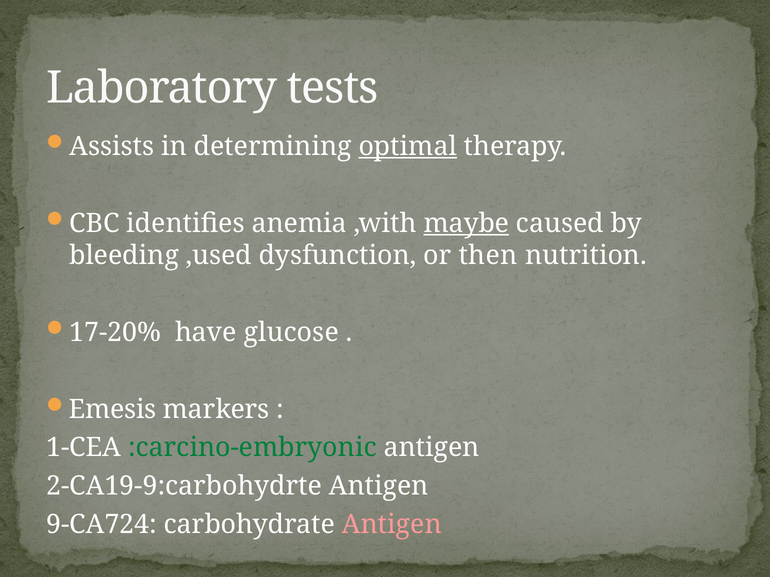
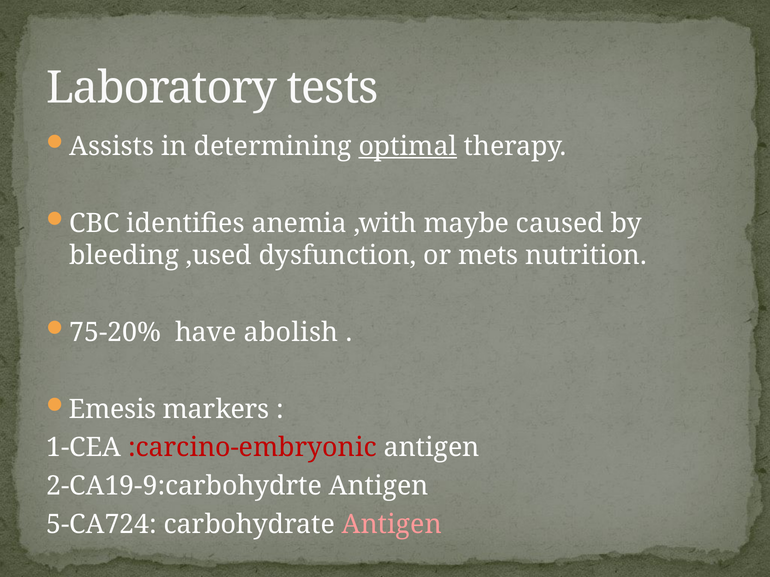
maybe underline: present -> none (466, 223)
then: then -> mets (488, 256)
17-20%: 17-20% -> 75-20% (115, 333)
glucose: glucose -> abolish (291, 333)
:carcino-embryonic colour: green -> red (252, 448)
9-CA724: 9-CA724 -> 5-CA724 (102, 525)
